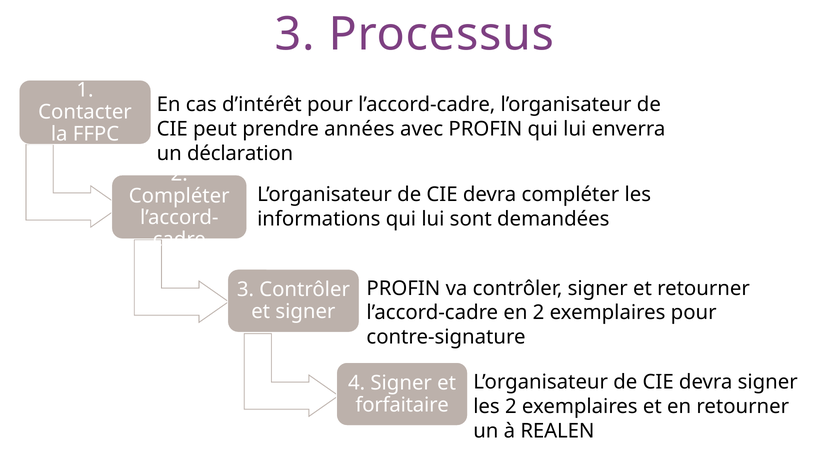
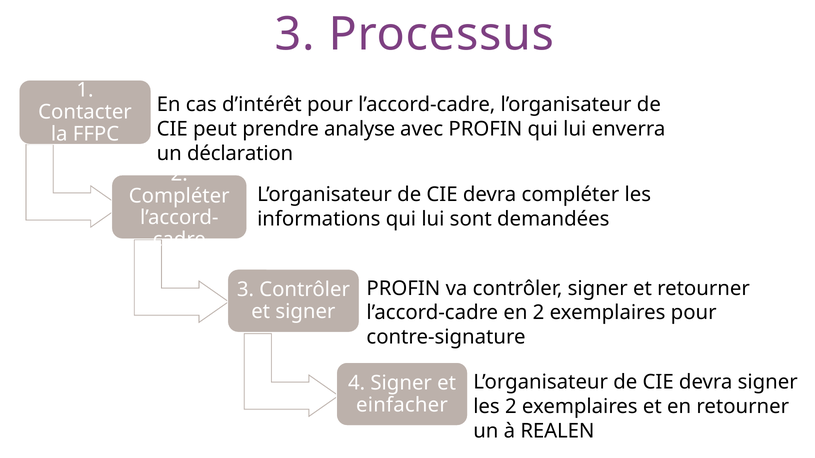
années: années -> analyse (360, 129)
forfaitaire: forfaitaire -> einfacher (402, 405)
